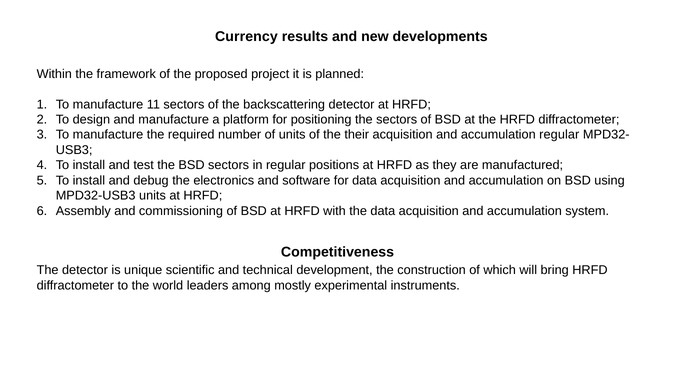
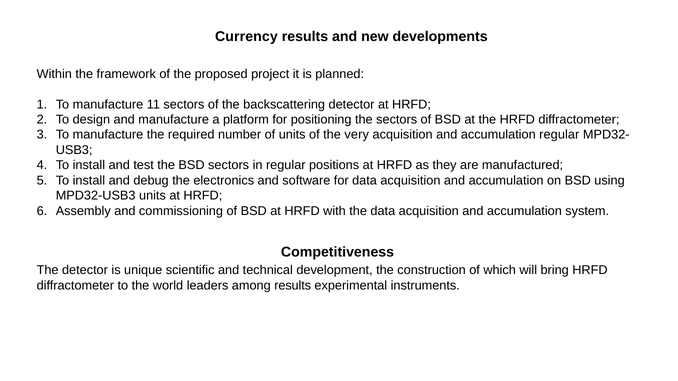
their: their -> very (357, 135)
among mostly: mostly -> results (293, 286)
